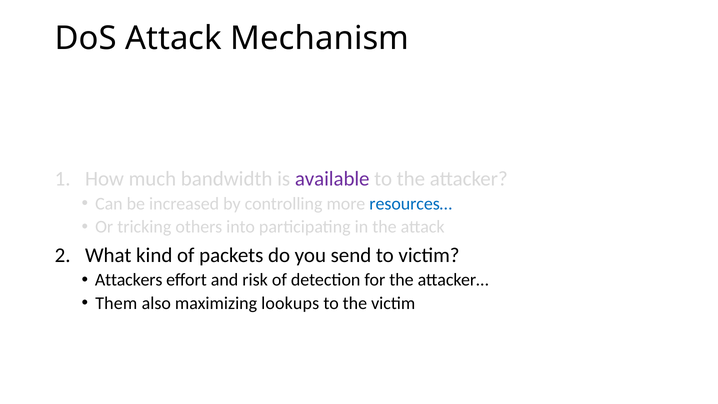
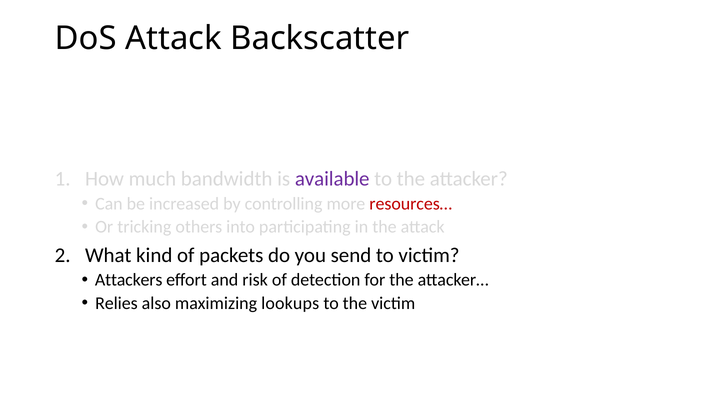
Mechanism: Mechanism -> Backscatter (320, 39)
resources… colour: blue -> red (411, 204)
Them: Them -> Relies (116, 303)
